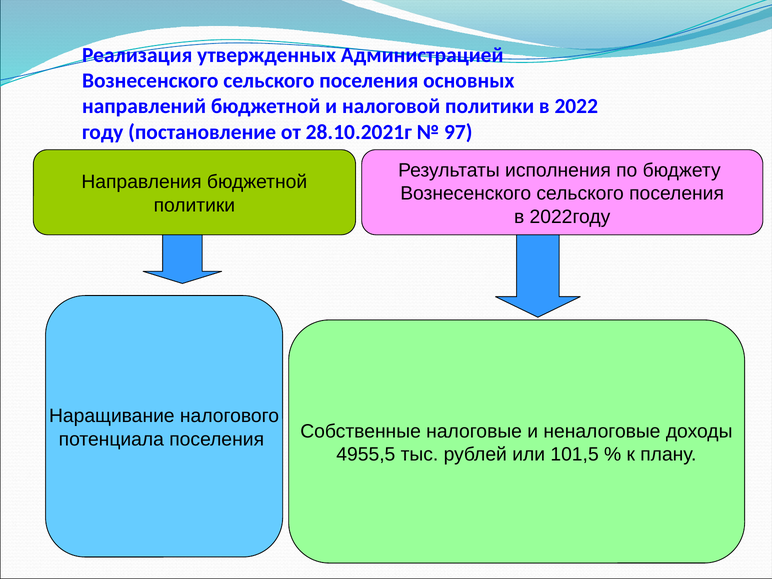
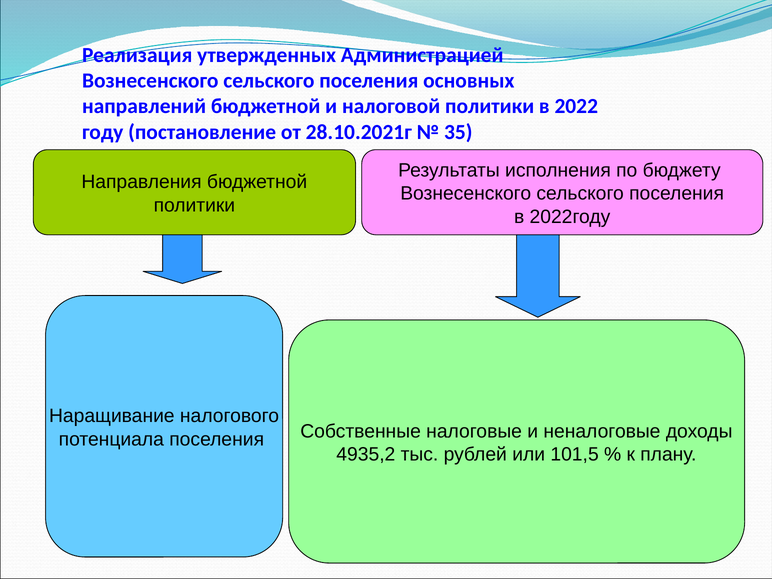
97: 97 -> 35 (458, 132)
4955,5: 4955,5 -> 4935,2 (366, 454)
